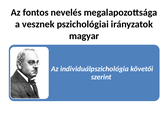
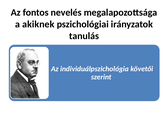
vesznek: vesznek -> akiknek (38, 24)
magyar: magyar -> tanulás (84, 36)
